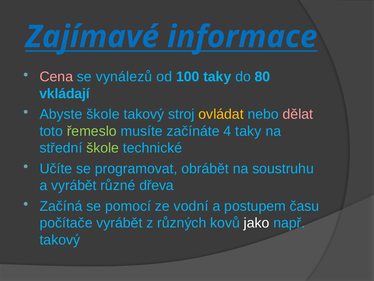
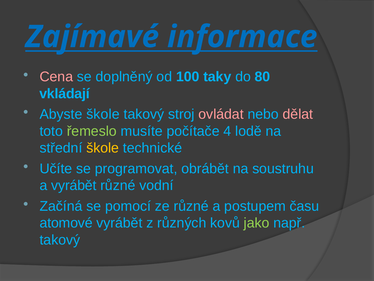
vynálezů: vynálezů -> doplněný (124, 77)
ovládat colour: yellow -> pink (221, 114)
začínáte: začínáte -> počítače (193, 131)
4 taky: taky -> lodě (248, 131)
škole colour: light green -> yellow (103, 148)
dřeva: dřeva -> vodní (156, 185)
ze vodní: vodní -> různé (191, 206)
počítače: počítače -> atomové (66, 223)
jako colour: white -> light green (257, 223)
